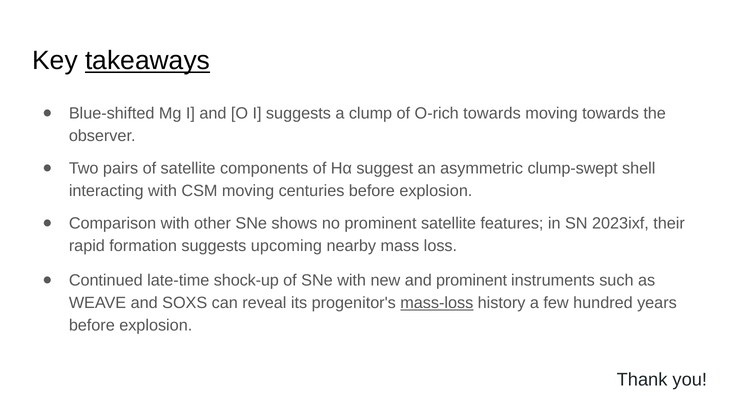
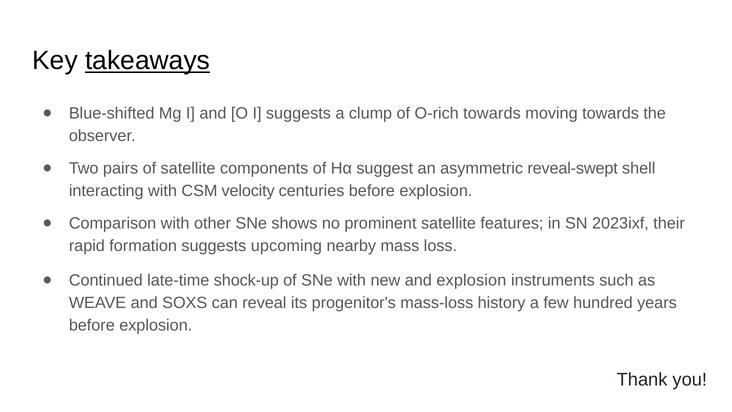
clump-swept: clump-swept -> reveal-swept (573, 168)
CSM moving: moving -> velocity (248, 191)
and prominent: prominent -> explosion (471, 280)
mass-loss underline: present -> none (437, 303)
